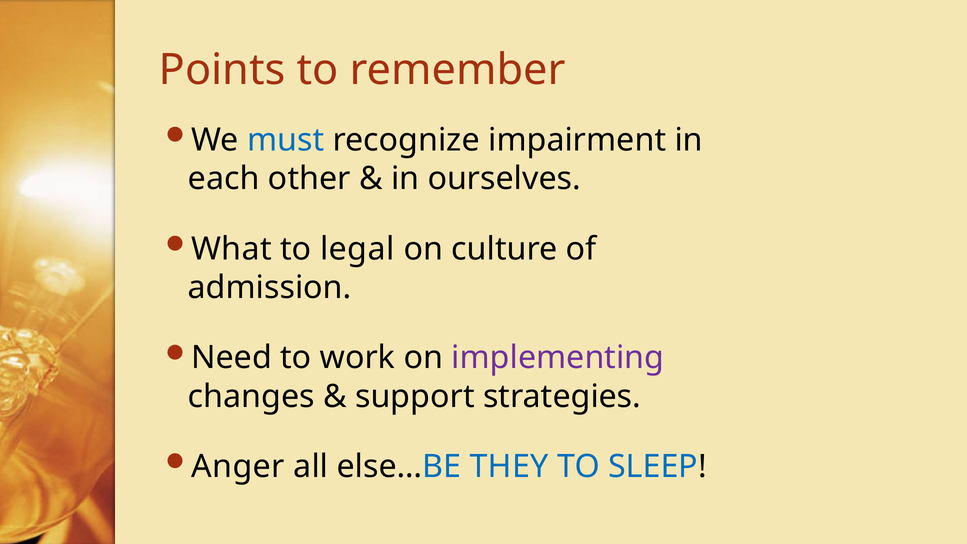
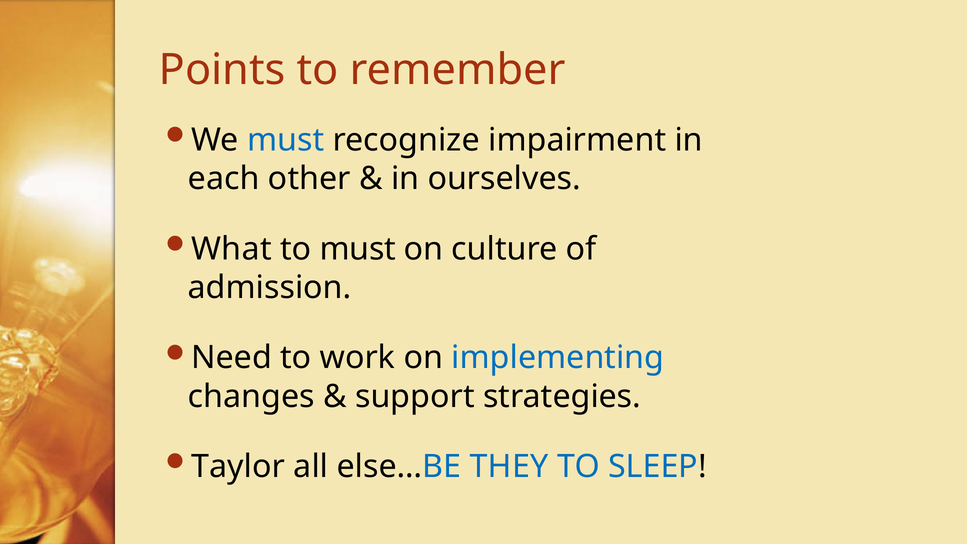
to legal: legal -> must (358, 249)
implementing colour: purple -> blue (558, 358)
Anger: Anger -> Taylor (238, 467)
